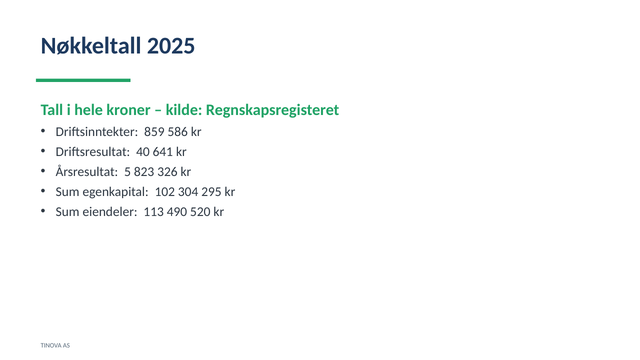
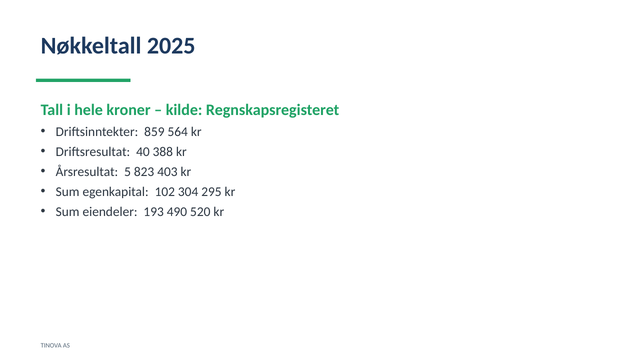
586: 586 -> 564 (178, 132)
641: 641 -> 388 (163, 152)
326: 326 -> 403 (167, 172)
113: 113 -> 193 (154, 212)
